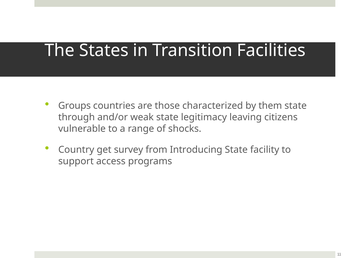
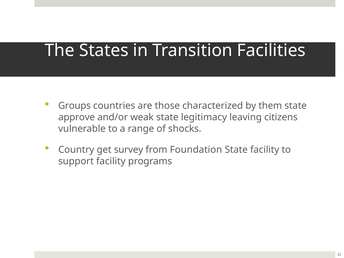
through: through -> approve (77, 117)
Introducing: Introducing -> Foundation (196, 150)
support access: access -> facility (111, 161)
